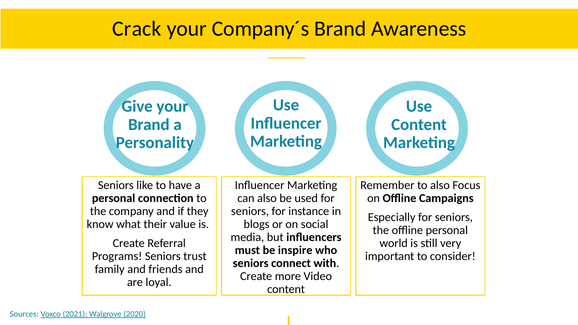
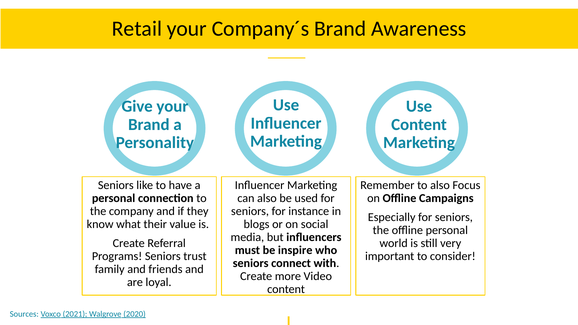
Crack: Crack -> Retail (137, 29)
